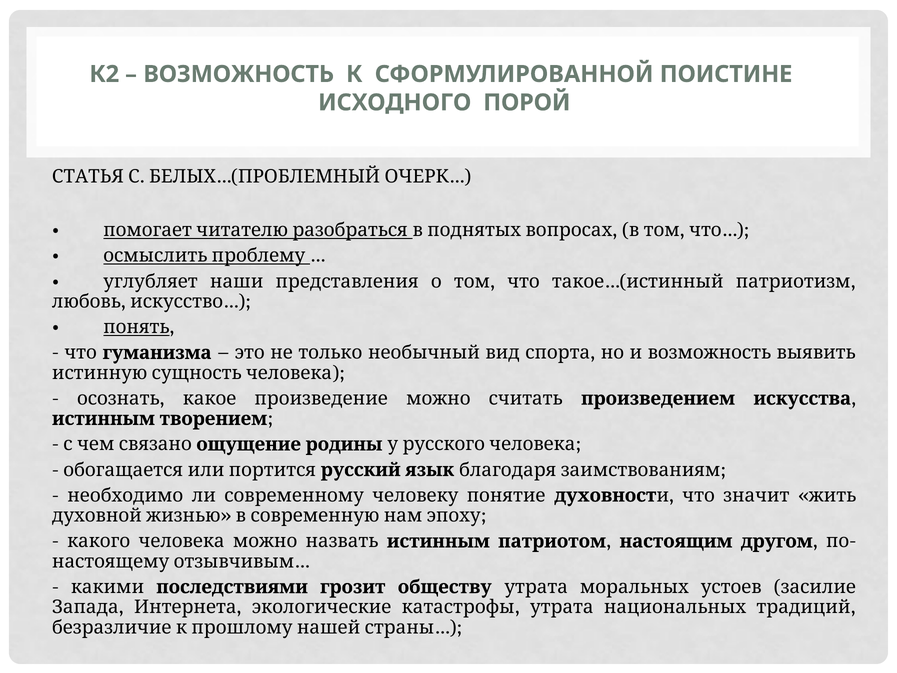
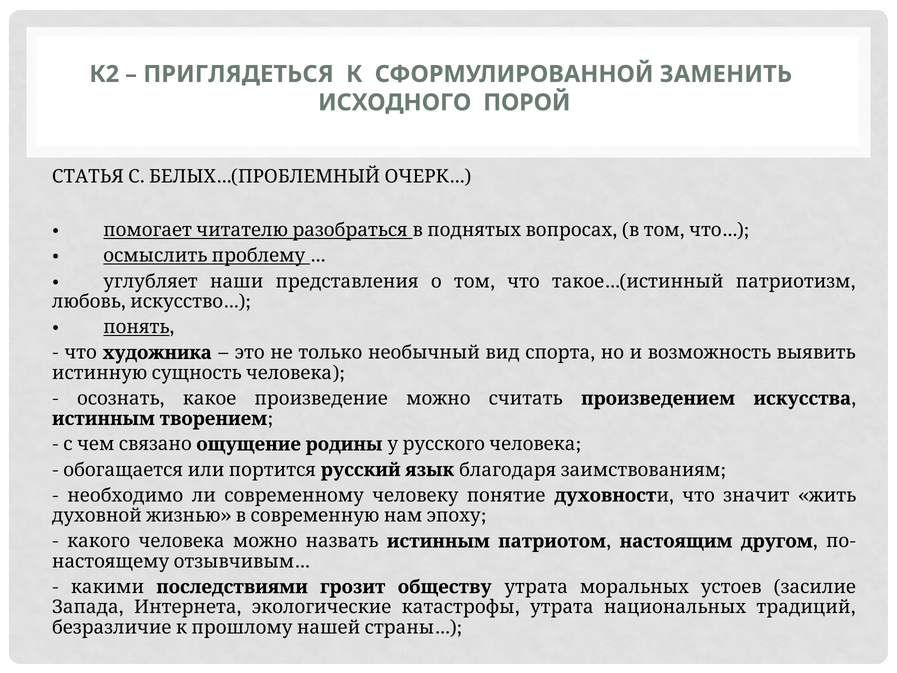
ВОЗМОЖНОСТЬ: ВОЗМОЖНОСТЬ -> ПРИГЛЯДЕТЬСЯ (239, 74)
ПОИСТИНЕ: ПОИСТИНЕ -> ЗАМЕНИТЬ (726, 74)
гуманизма: гуманизма -> художника (157, 353)
